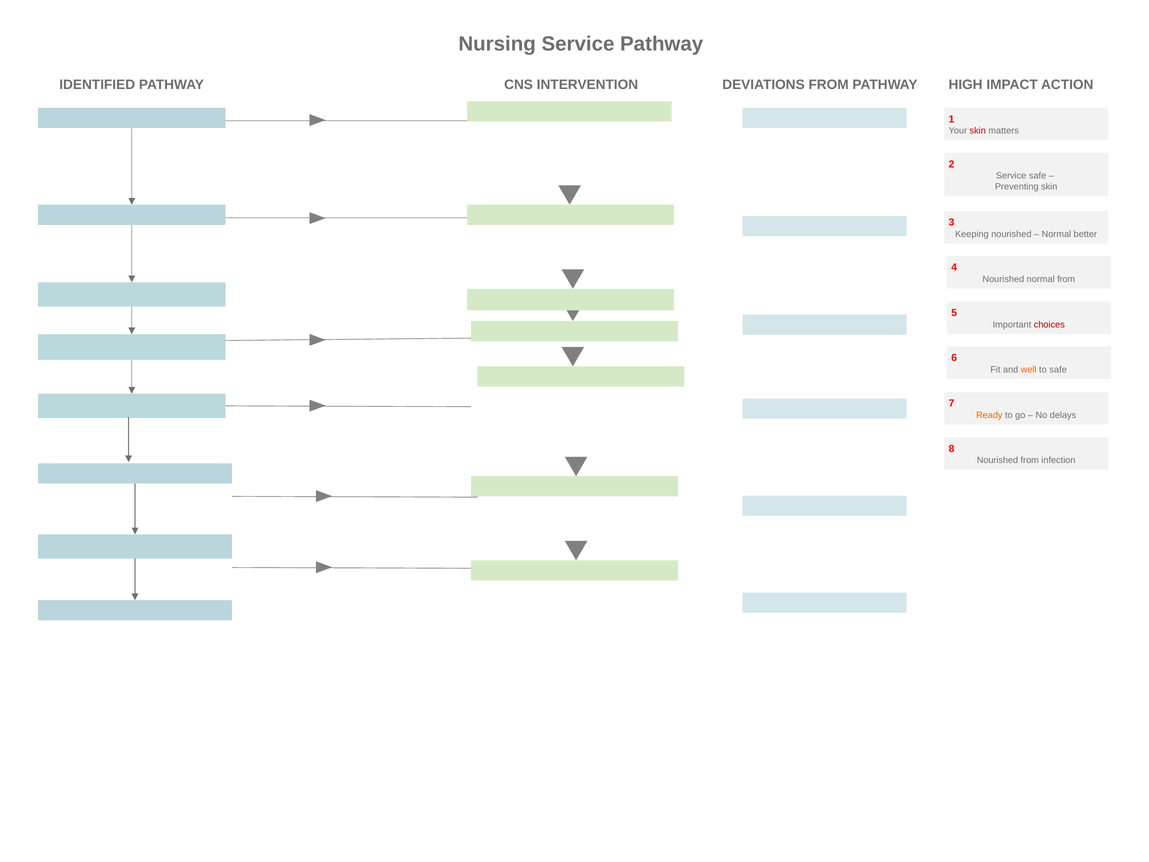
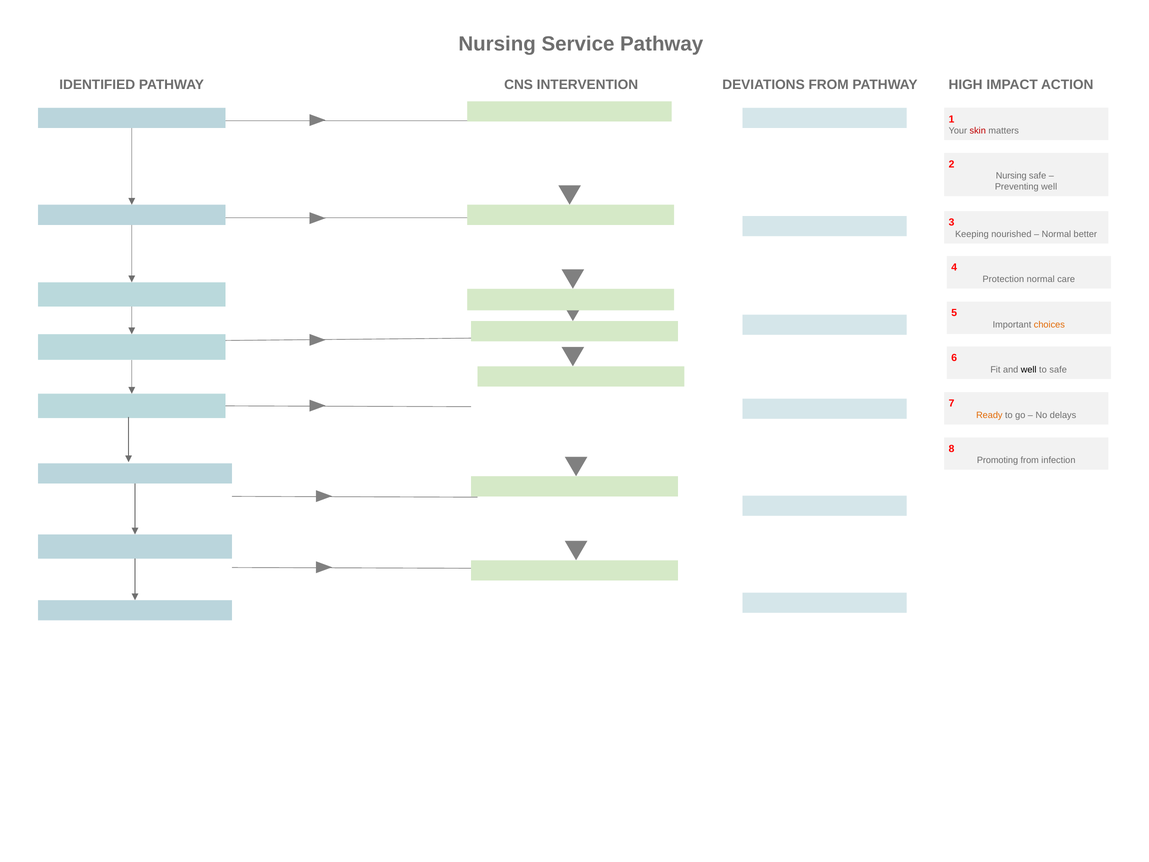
Service: Service -> Nursing (1011, 176)
Preventing skin: skin -> well (1049, 187)
Nourished: Nourished -> Protection (1003, 279)
normal from: from -> care (1066, 279)
choices colour: red -> orange (1049, 325)
well colour: orange -> black (1029, 369)
Nourished: Nourished -> Promoting (997, 460)
